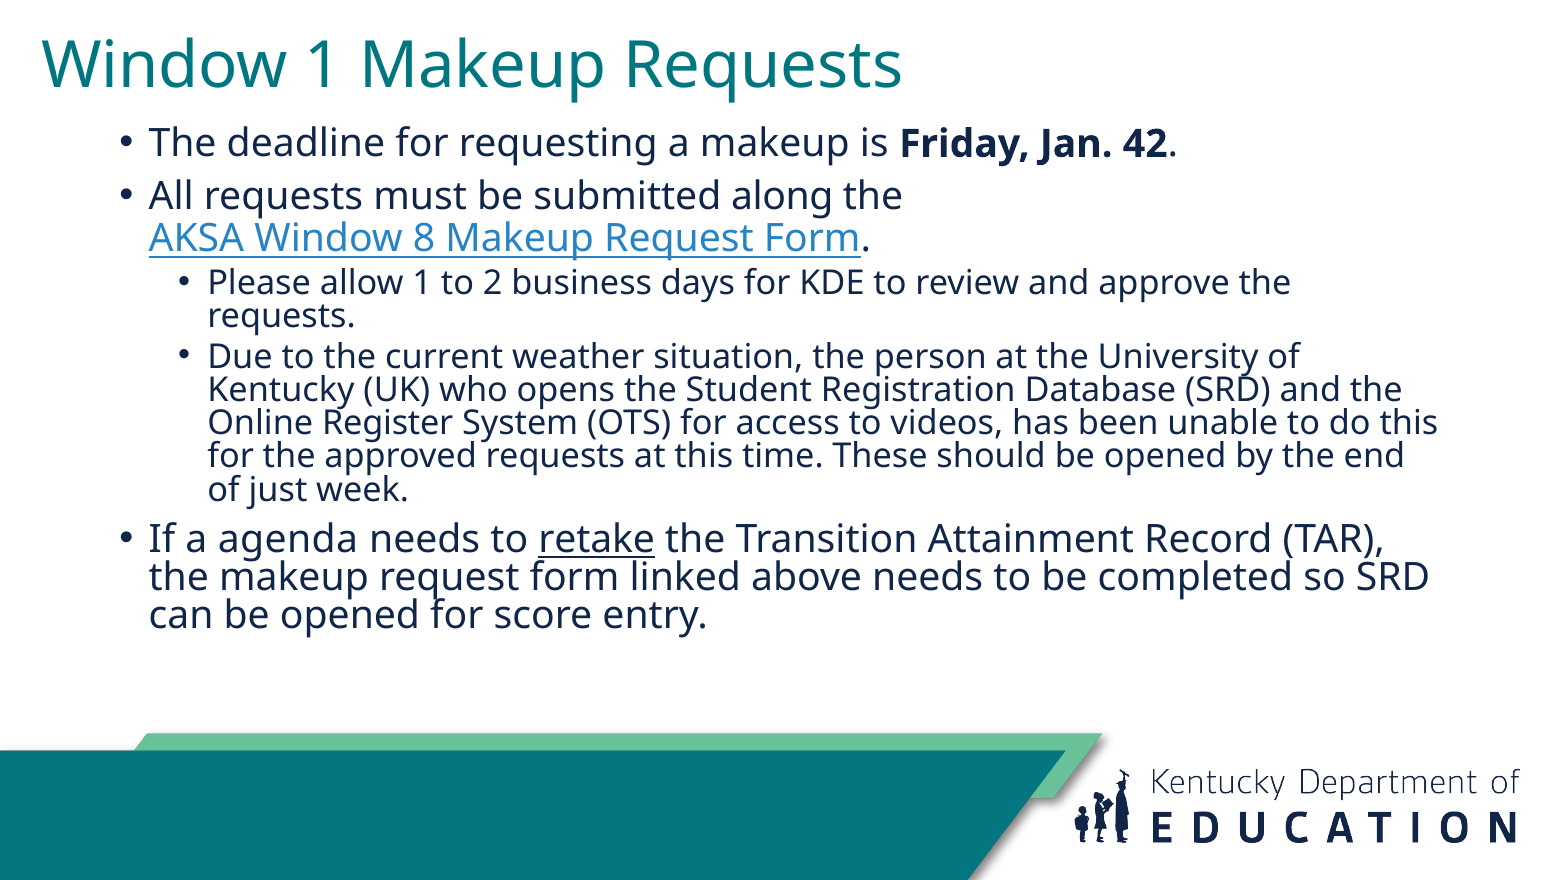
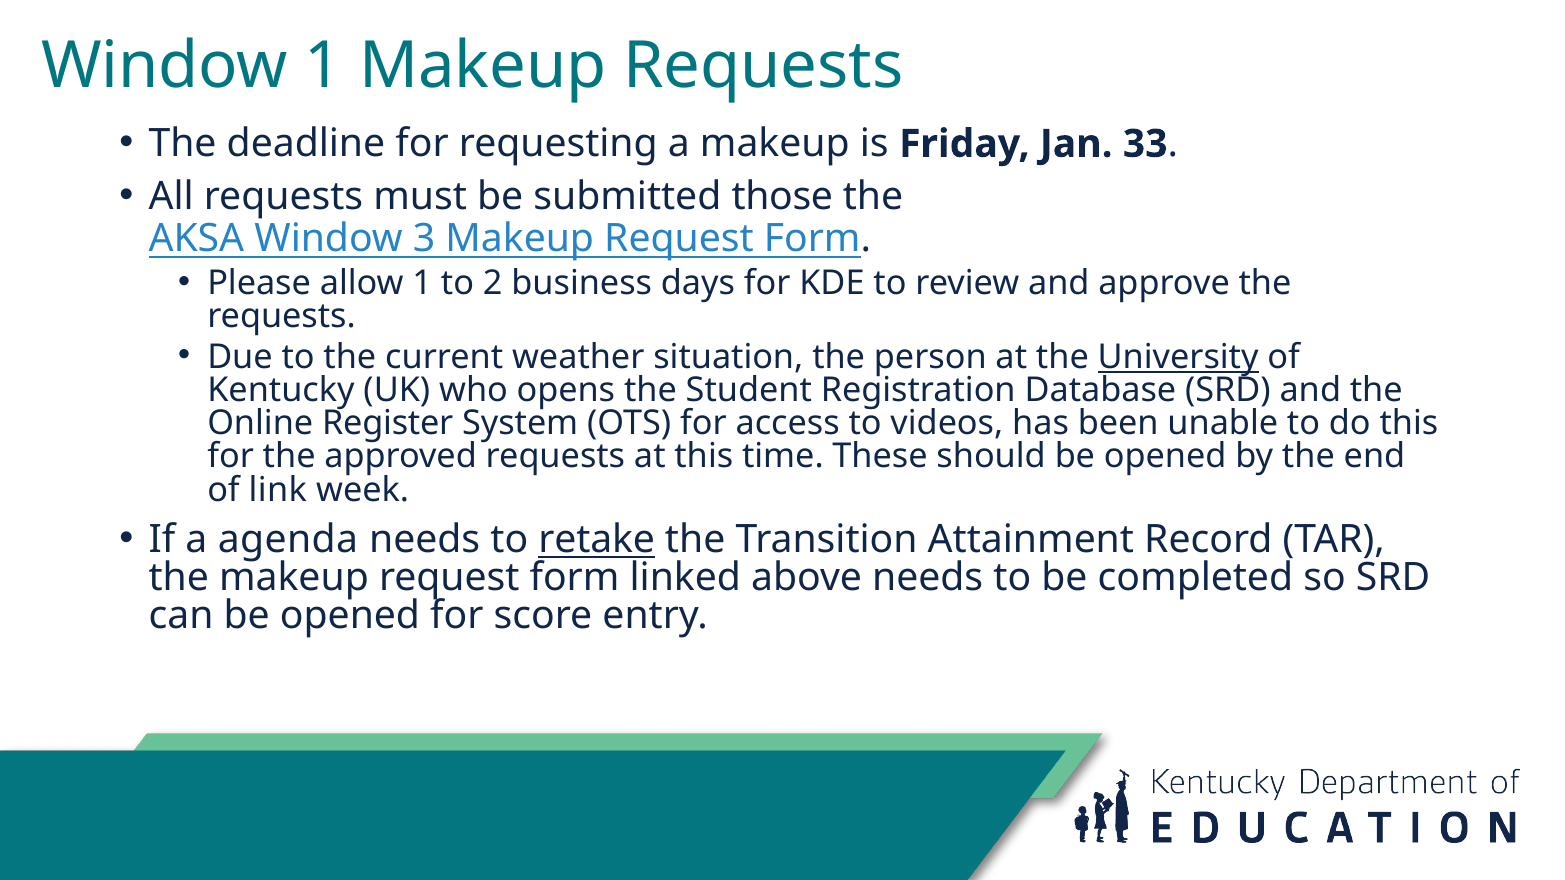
42: 42 -> 33 (1145, 144)
along: along -> those (782, 197)
8: 8 -> 3 (424, 239)
University underline: none -> present (1178, 357)
just: just -> link (278, 490)
